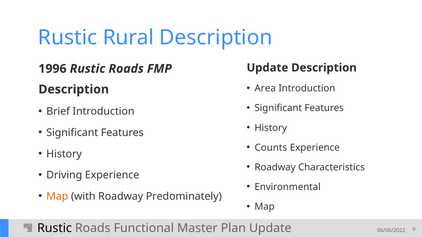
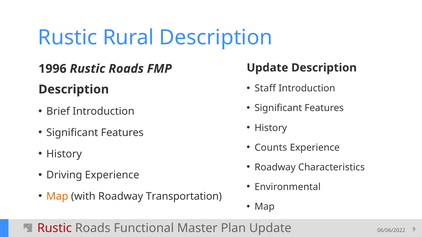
Area: Area -> Staff (265, 89)
Predominately: Predominately -> Transportation (184, 197)
Rustic colour: black -> red (55, 229)
